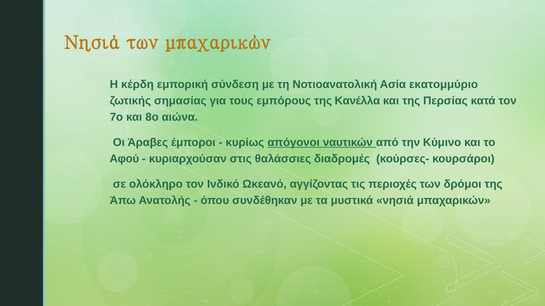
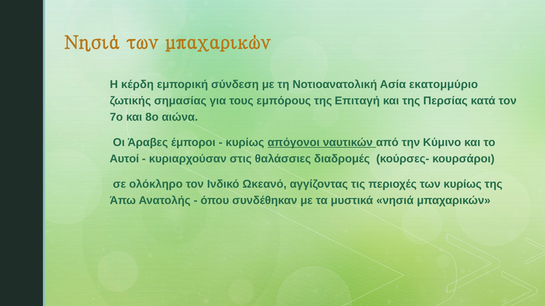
Κανέλλα: Κανέλλα -> Επιταγή (357, 101)
Αφού: Αφού -> Αυτοί (124, 159)
των δρόμοι: δρόμοι -> κυρίως (463, 184)
